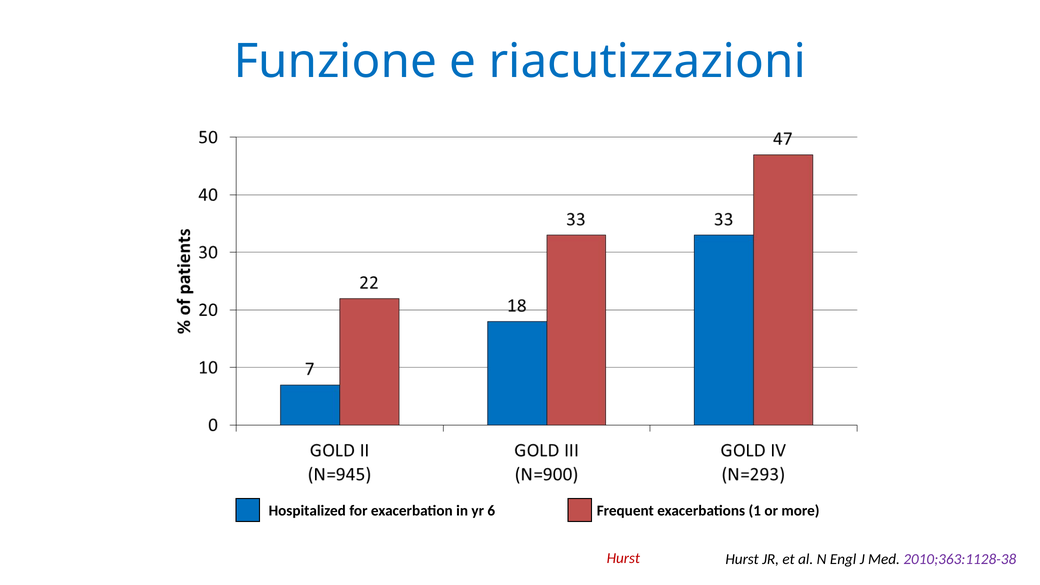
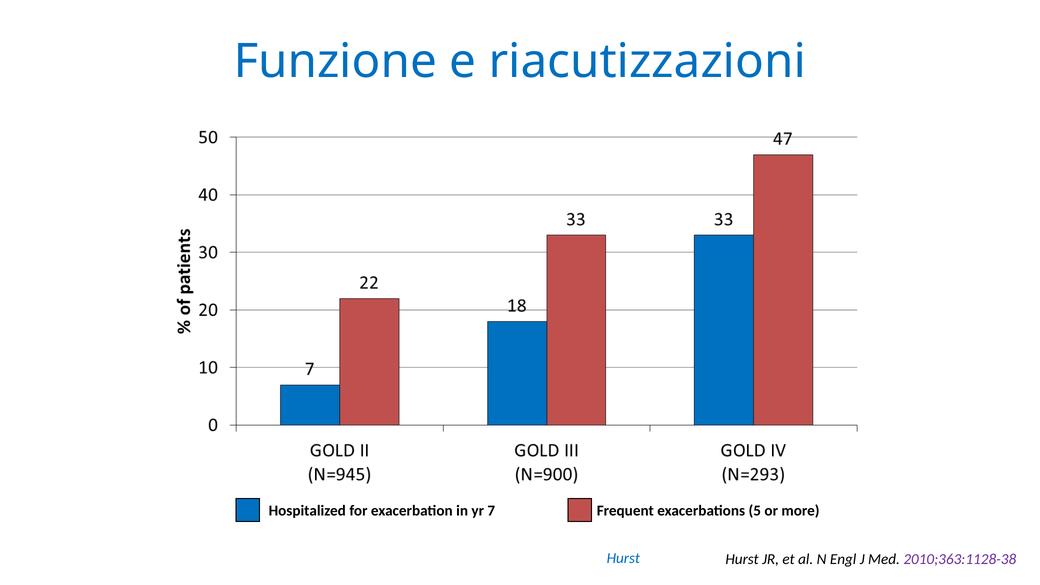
6: 6 -> 7 (491, 511)
1: 1 -> 5 (755, 511)
Hurst colour: red -> blue (623, 558)
